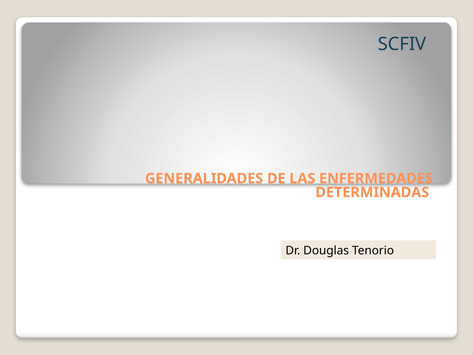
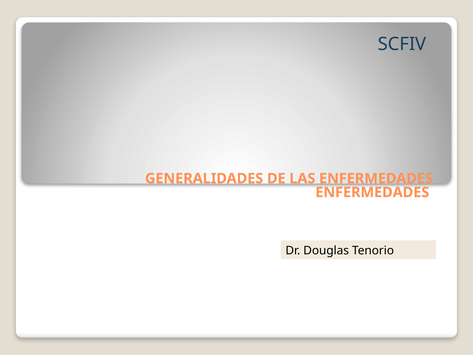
DETERMINADAS: DETERMINADAS -> ENFERMEDADES (372, 192)
